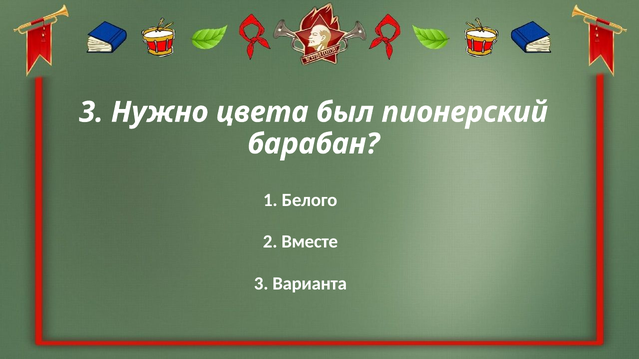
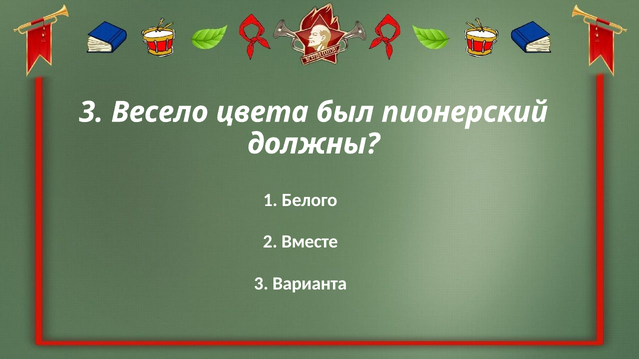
Нужно: Нужно -> Весело (160, 112)
барабан: барабан -> должны (314, 144)
